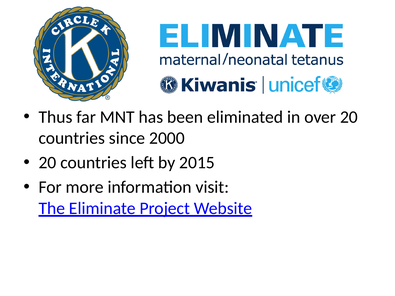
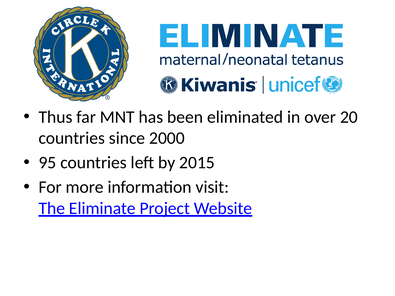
20: 20 -> 95 (47, 163)
